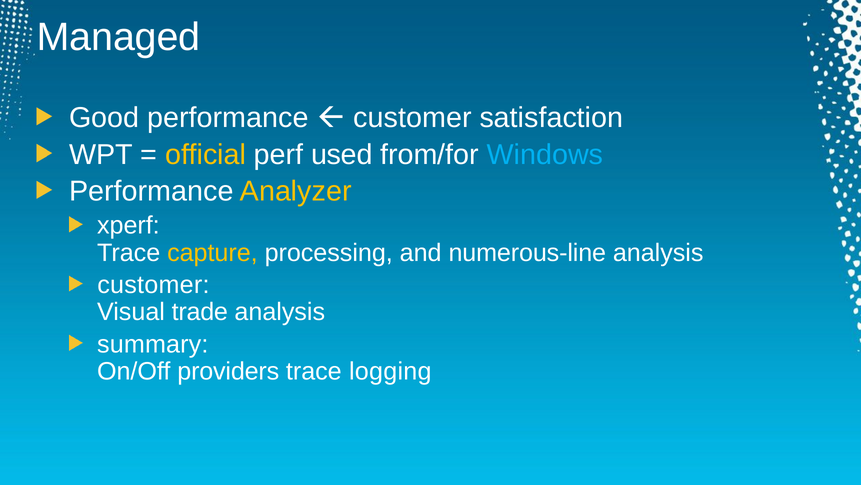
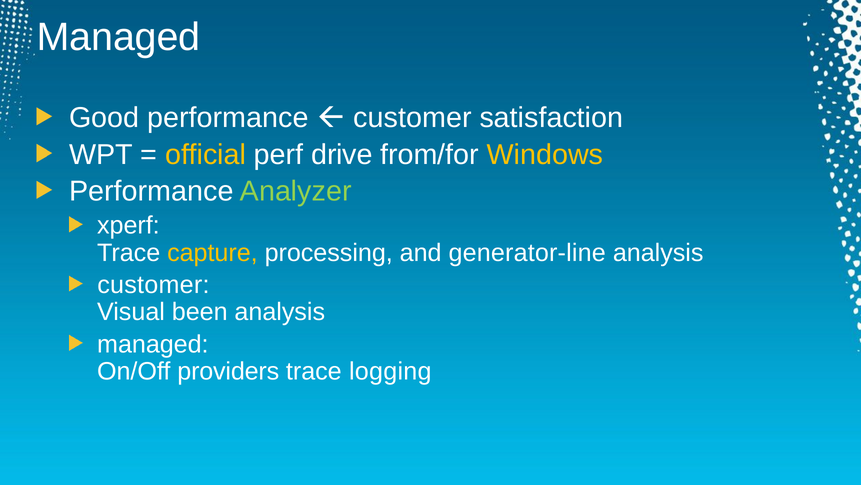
used: used -> drive (342, 154)
Windows colour: light blue -> yellow (545, 154)
Analyzer colour: yellow -> light green (296, 191)
numerous-line: numerous-line -> generator-line (527, 252)
trade: trade -> been (200, 312)
summary: summary -> managed (153, 344)
